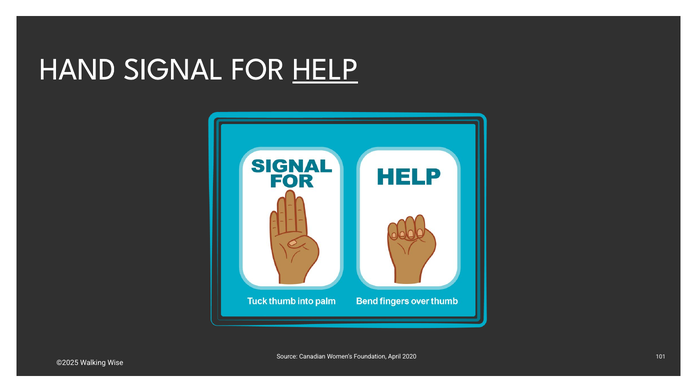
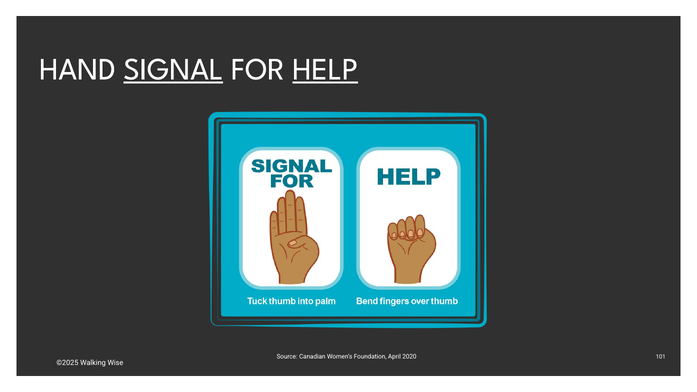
SIGNAL underline: none -> present (173, 69)
